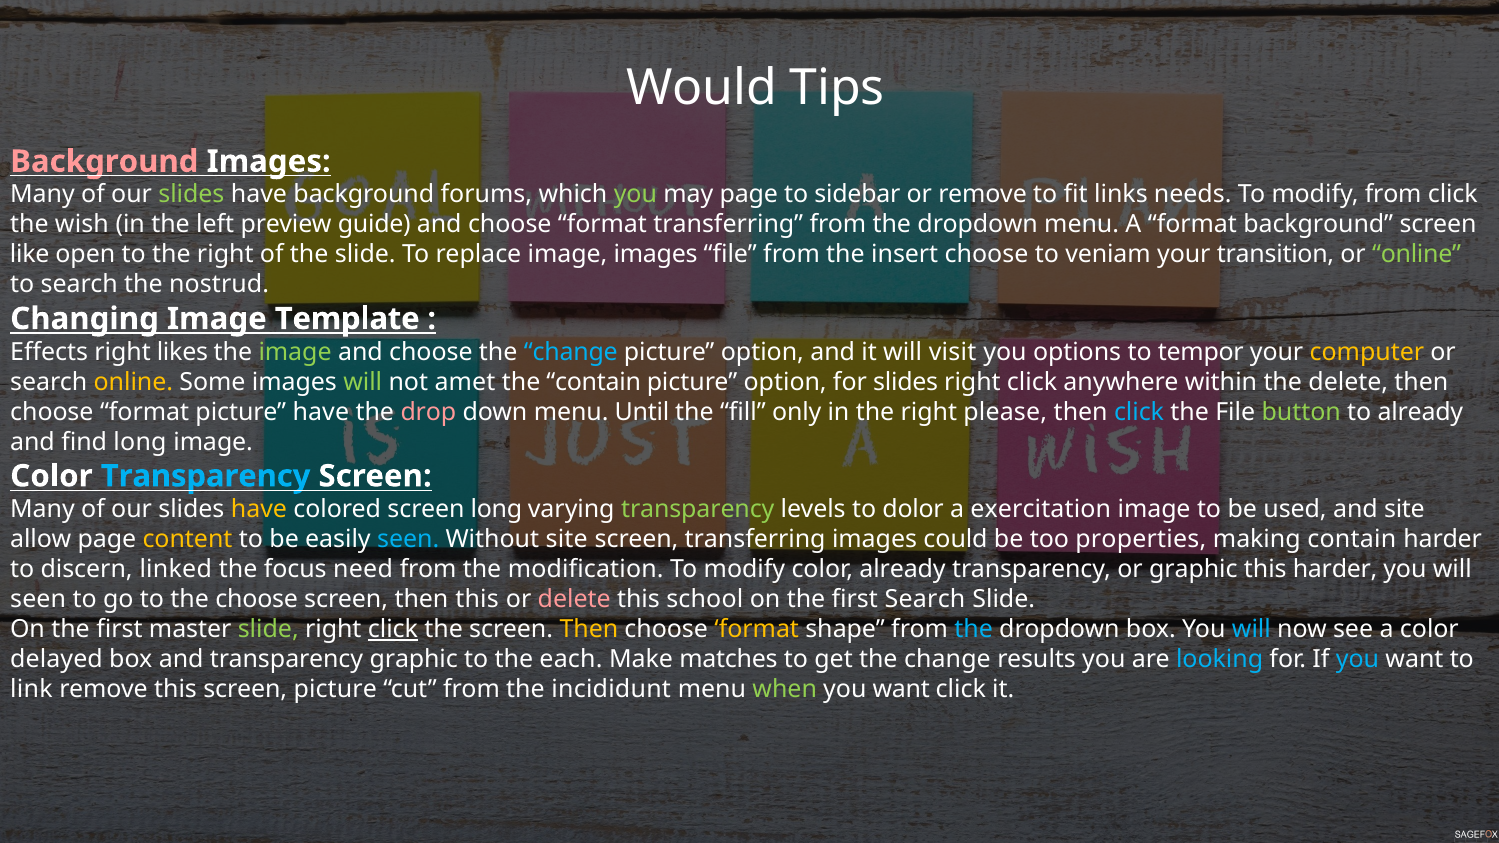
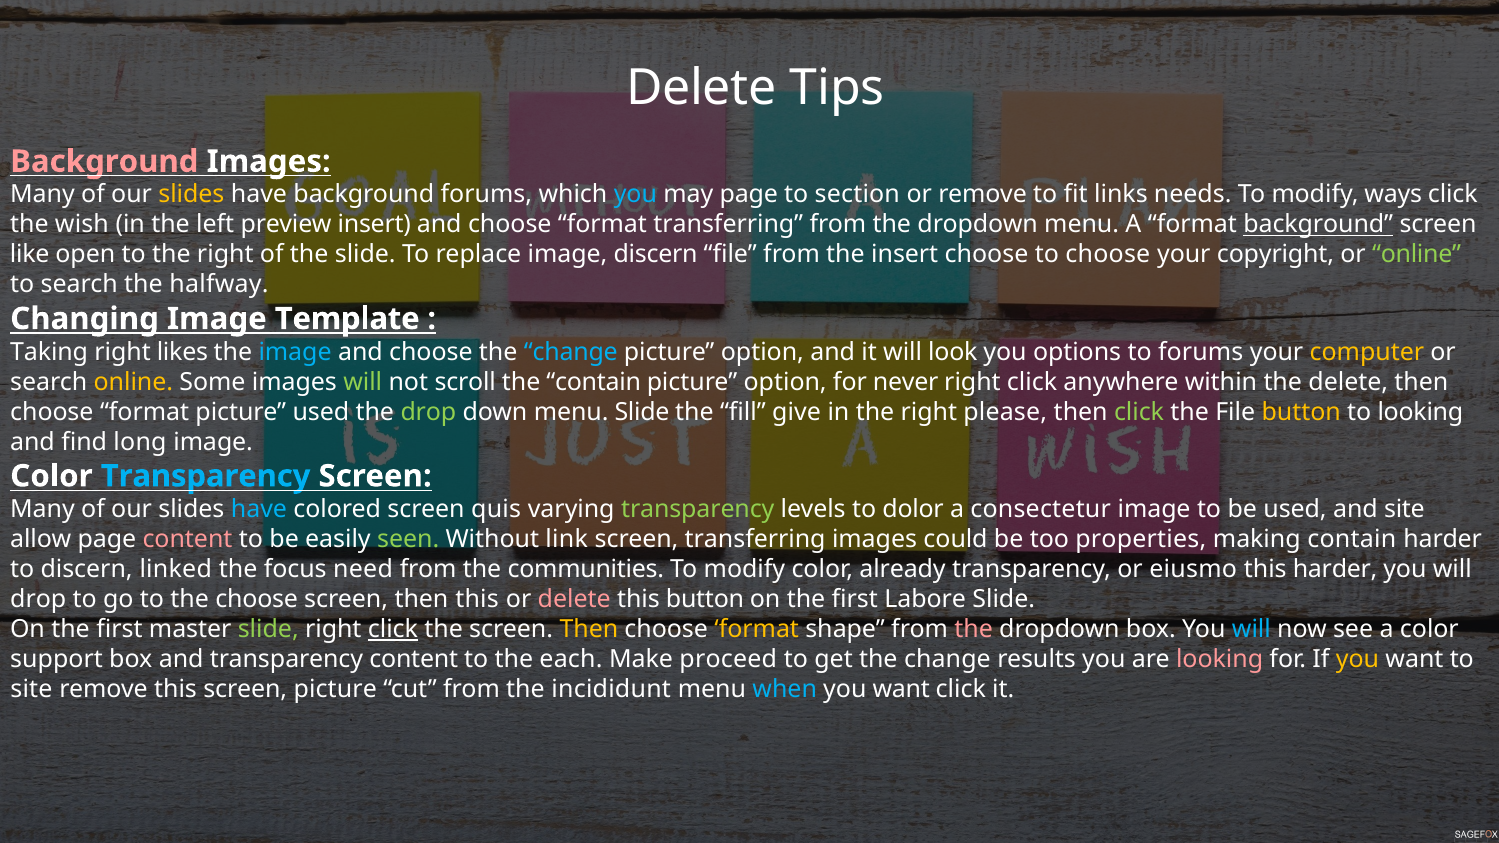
Would: Would -> Delete (701, 88)
slides colour: light green -> yellow (191, 195)
you colour: light green -> light blue (635, 195)
sidebar: sidebar -> section (857, 195)
modify from: from -> ways (1393, 195)
preview guide: guide -> insert (374, 225)
background underline: none -> present (1318, 225)
image images: images -> discern (656, 255)
to veniam: veniam -> choose (1108, 255)
transition: transition -> copyright (1275, 255)
nostrud: nostrud -> halfway (219, 285)
Effects: Effects -> Taking (49, 352)
image colour: light green -> light blue (295, 352)
visit: visit -> look (953, 352)
to tempor: tempor -> forums (1201, 352)
amet: amet -> scroll (465, 382)
for slides: slides -> never (906, 382)
picture have: have -> used (321, 412)
drop colour: pink -> light green (428, 412)
menu Until: Until -> Slide (642, 412)
only: only -> give (797, 412)
click colour: light blue -> light green (1139, 412)
button colour: light green -> yellow (1301, 412)
to already: already -> looking (1420, 412)
have colour: yellow -> light blue (259, 509)
screen long: long -> quis (496, 509)
exercitation: exercitation -> consectetur (1041, 509)
content colour: yellow -> pink (187, 539)
seen colour: light blue -> light green (408, 539)
Without site: site -> link (567, 539)
modification: modification -> communities (586, 569)
or graphic: graphic -> eiusmo (1193, 569)
seen: seen -> drop (38, 599)
this school: school -> button (705, 599)
first Search: Search -> Labore (925, 599)
the colour: light blue -> pink (974, 629)
delayed: delayed -> support (57, 659)
transparency graphic: graphic -> content (414, 659)
matches: matches -> proceed (728, 659)
looking colour: light blue -> pink (1220, 659)
you colour: light blue -> yellow (1357, 659)
link: link -> site (31, 689)
when colour: light green -> light blue (785, 689)
